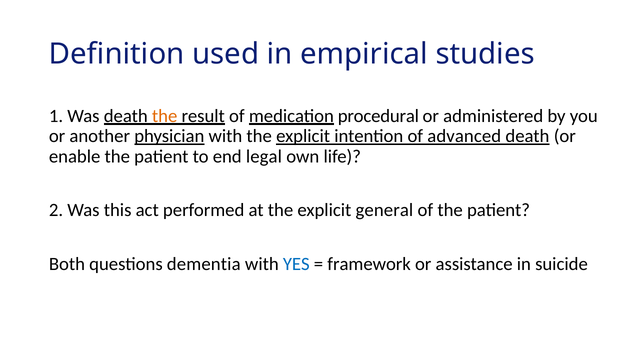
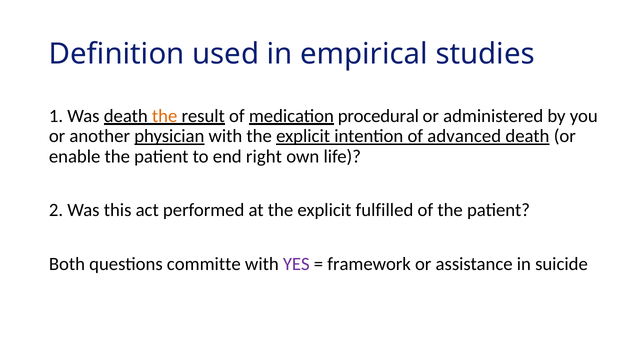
legal: legal -> right (264, 156)
general: general -> fulfilled (384, 210)
dementia: dementia -> committe (204, 264)
YES colour: blue -> purple (296, 264)
